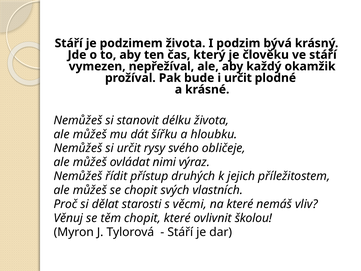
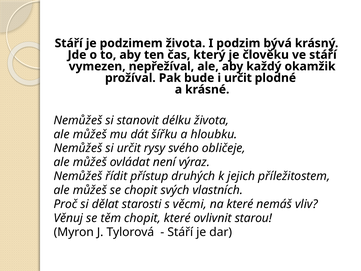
nimi: nimi -> není (164, 162)
školou: školou -> starou (253, 218)
